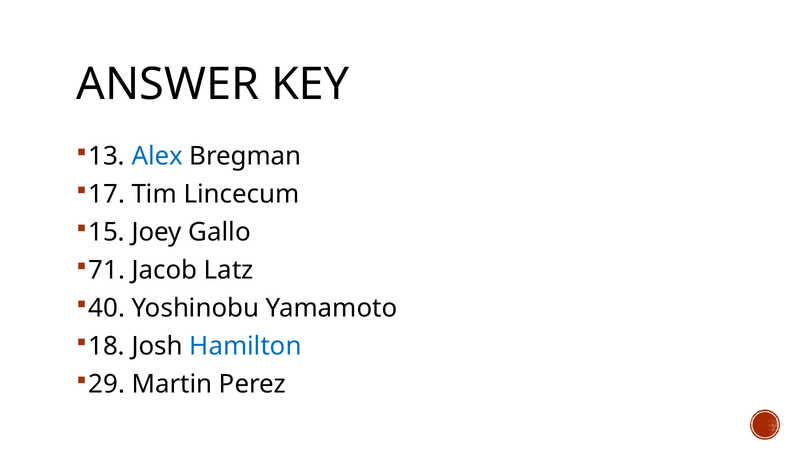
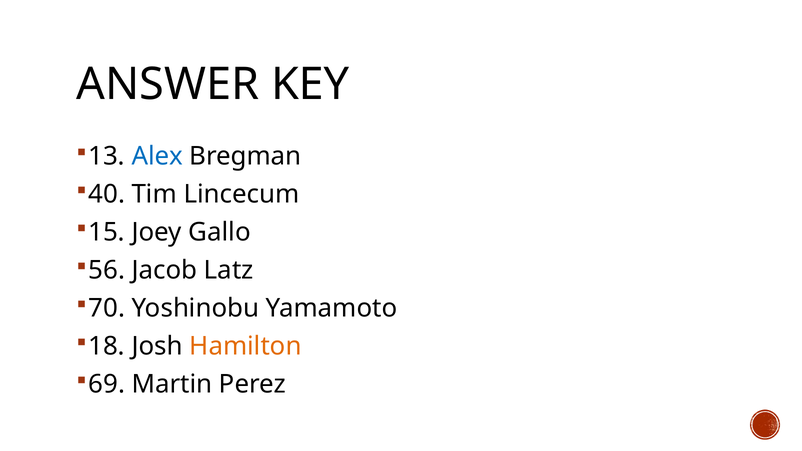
17: 17 -> 40 (107, 194)
71: 71 -> 56 (107, 270)
40: 40 -> 70 (107, 308)
Hamilton colour: blue -> orange (246, 346)
29: 29 -> 69 (107, 384)
